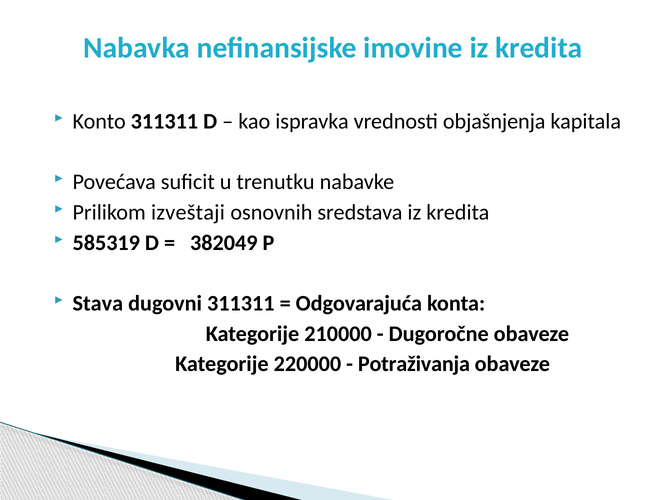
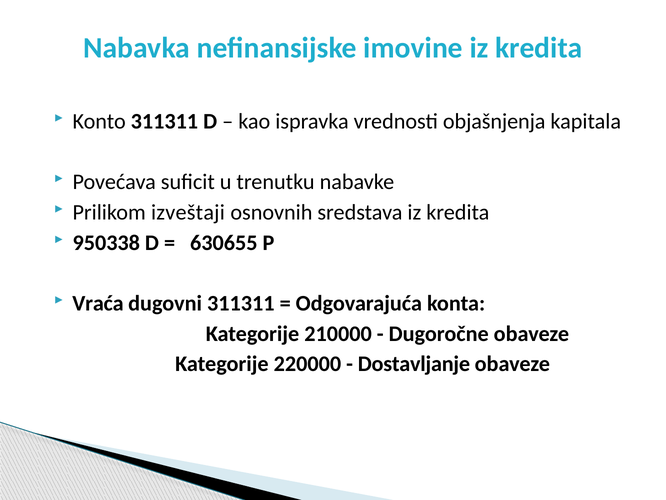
585319: 585319 -> 950338 (106, 242)
382049: 382049 -> 630655 (224, 242)
Stava: Stava -> Vraća (98, 303)
Potraživanja: Potraživanja -> Dostavljanje (414, 363)
